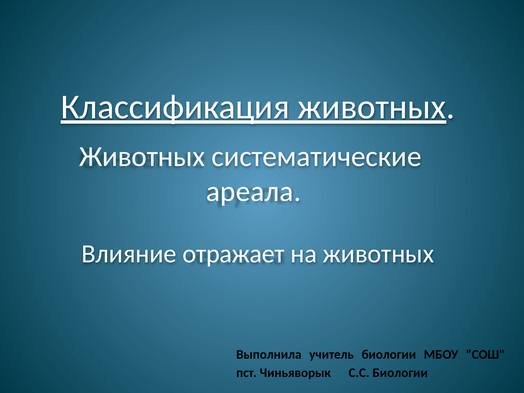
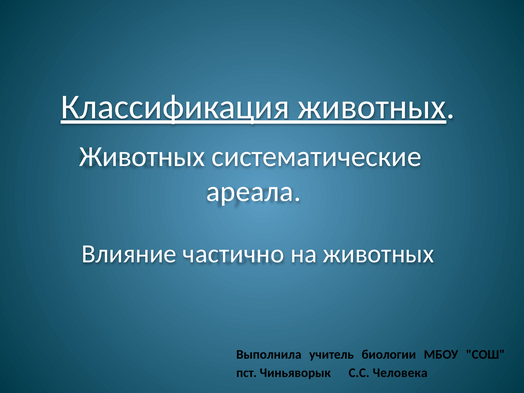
отражает: отражает -> частично (233, 254)
С.С Биологии: Биологии -> Человека (400, 373)
